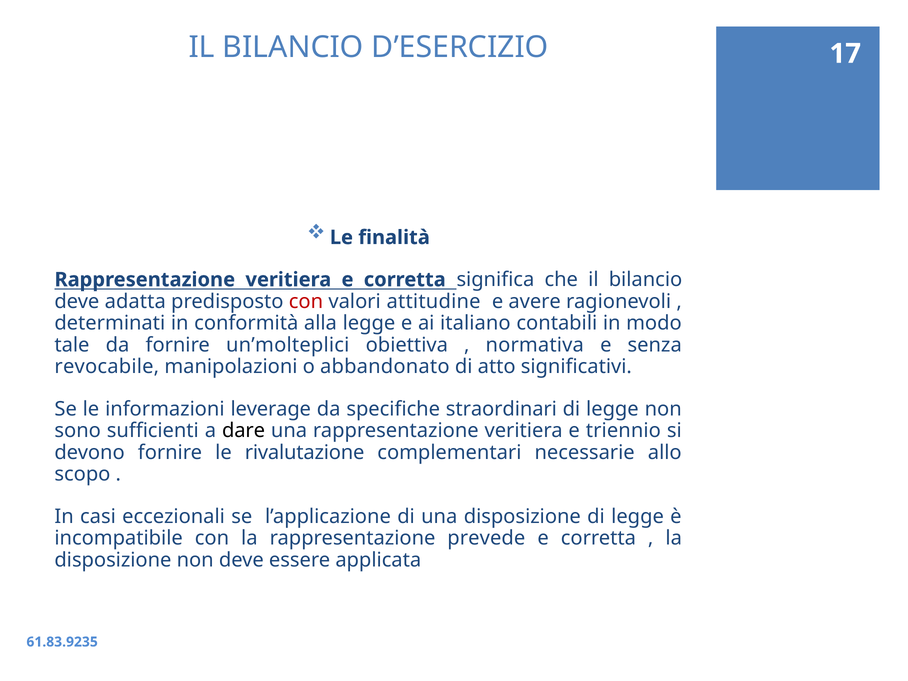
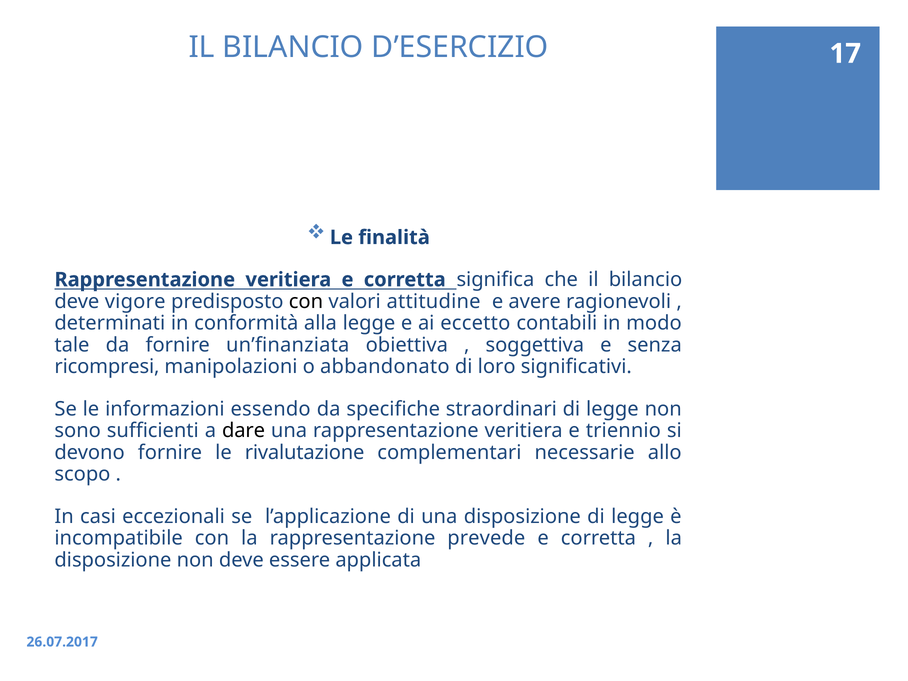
adatta: adatta -> vigore (135, 301)
con colour: red -> black (306, 301)
italiano: italiano -> eccetto (475, 323)
un’molteplici: un’molteplici -> un’finanziata (288, 345)
normativa: normativa -> soggettiva (535, 345)
revocabile: revocabile -> ricompresi (107, 367)
atto: atto -> loro (497, 367)
leverage: leverage -> essendo (271, 409)
61.83.9235: 61.83.9235 -> 26.07.2017 (62, 642)
